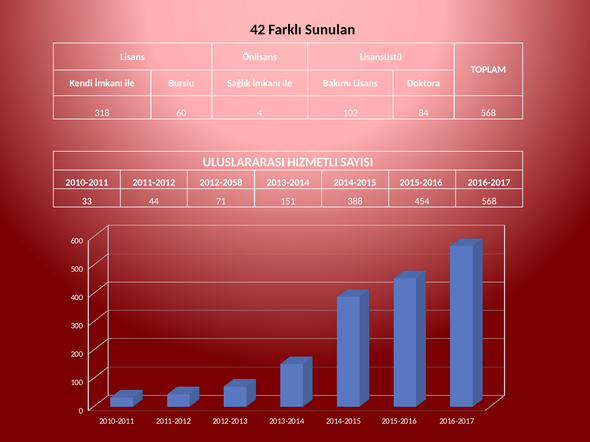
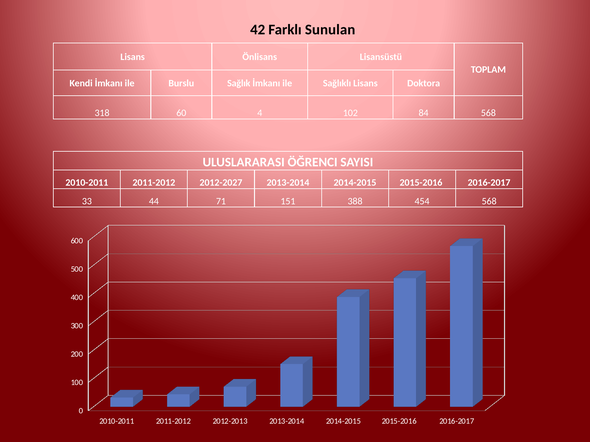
Bakımı: Bakımı -> Sağlıklı (337, 83)
HIZMETLI: HIZMETLI -> ÖĞRENCI (313, 162)
2012-2058: 2012-2058 -> 2012-2027 (221, 183)
